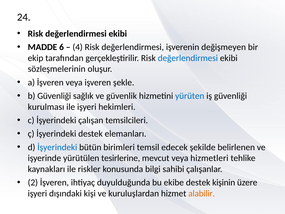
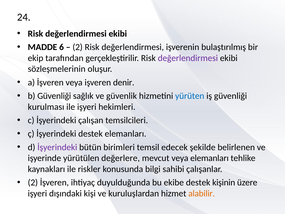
4: 4 -> 2 (78, 47)
değişmeyen: değişmeyen -> bulaştırılmış (224, 47)
değerlendirmesi colour: blue -> purple (188, 58)
şekle: şekle -> denir (124, 82)
İşyerindeki colour: blue -> purple (57, 147)
tesirlerine: tesirlerine -> değerlere (121, 158)
veya hizmetleri: hizmetleri -> elemanları (210, 158)
